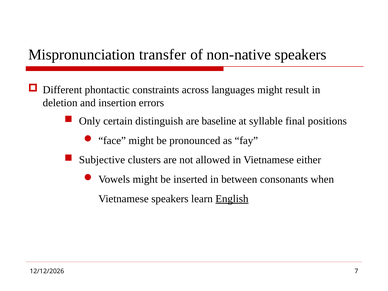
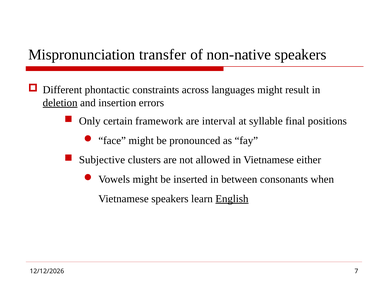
deletion underline: none -> present (60, 103)
distinguish: distinguish -> framework (159, 121)
baseline: baseline -> interval (219, 121)
